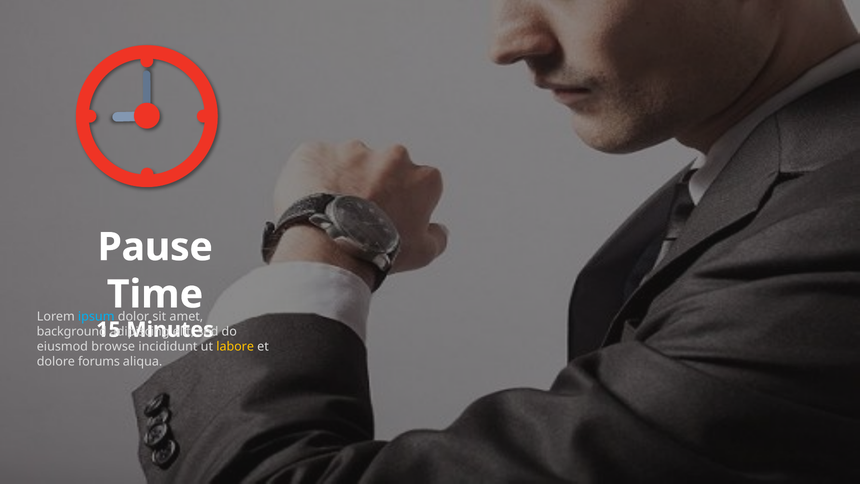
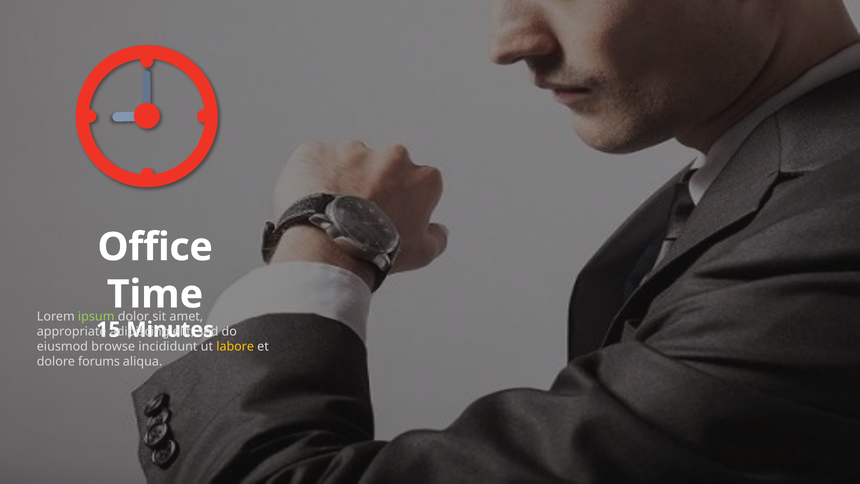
Pause: Pause -> Office (155, 247)
ipsum colour: light blue -> light green (96, 316)
background: background -> appropriate (72, 331)
